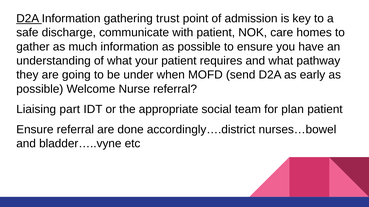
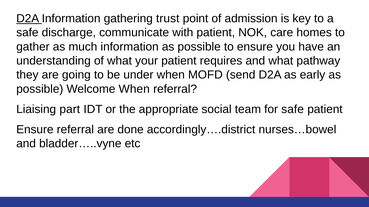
Welcome Nurse: Nurse -> When (134, 89)
for plan: plan -> safe (293, 109)
